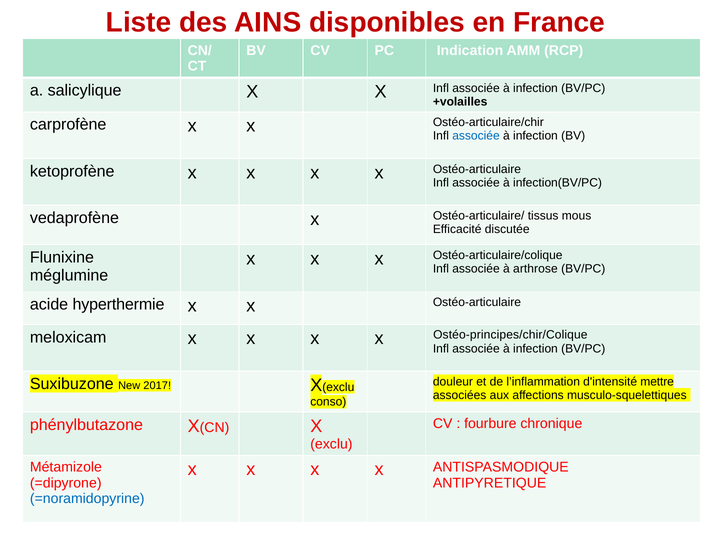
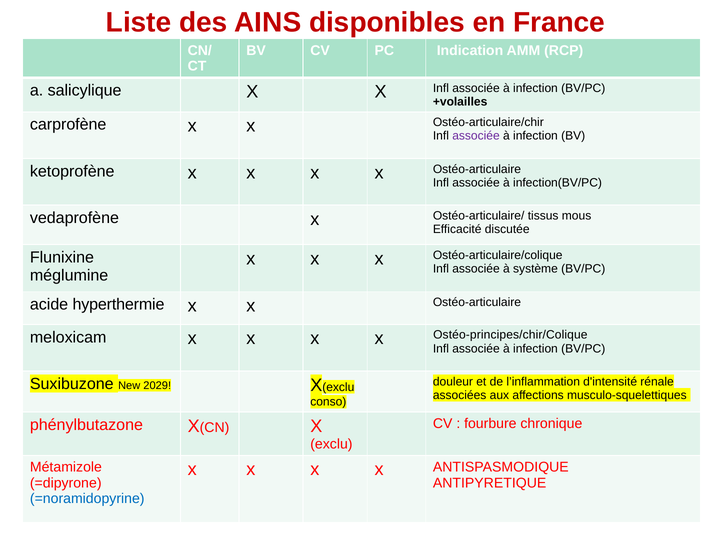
associée colour: blue -> purple (476, 136)
arthrose: arthrose -> système (535, 268)
mettre: mettre -> rénale (657, 381)
2017: 2017 -> 2029 (157, 385)
